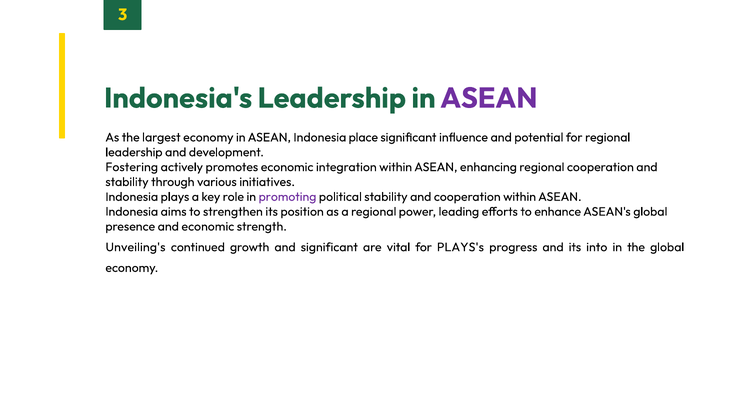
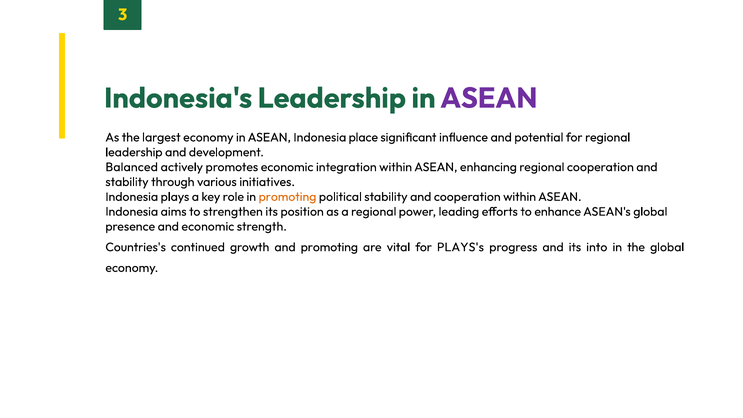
Fostering: Fostering -> Balanced (132, 167)
promoting colour: purple -> orange (287, 197)
Unveiling's: Unveiling's -> Countries's (136, 247)
and significant: significant -> promoting (329, 247)
